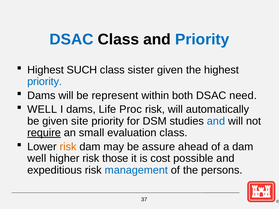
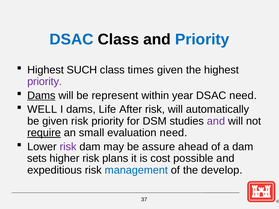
sister: sister -> times (141, 70)
priority colour: blue -> purple (45, 82)
Dams underline: none -> present (41, 96)
both: both -> year (183, 96)
Proc: Proc -> After (131, 109)
given site: site -> risk (80, 121)
and colour: blue -> purple (216, 121)
evaluation class: class -> need (174, 133)
risk colour: orange -> purple (68, 147)
well: well -> sets (37, 159)
those: those -> plans (115, 159)
persons: persons -> develop (222, 170)
